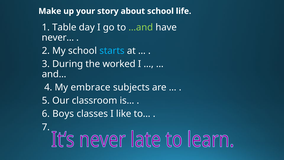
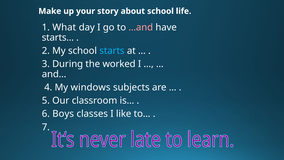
Table: Table -> What (64, 27)
…and colour: light green -> pink (141, 27)
never…: never… -> starts… (58, 38)
embrace: embrace -> windows (91, 87)
